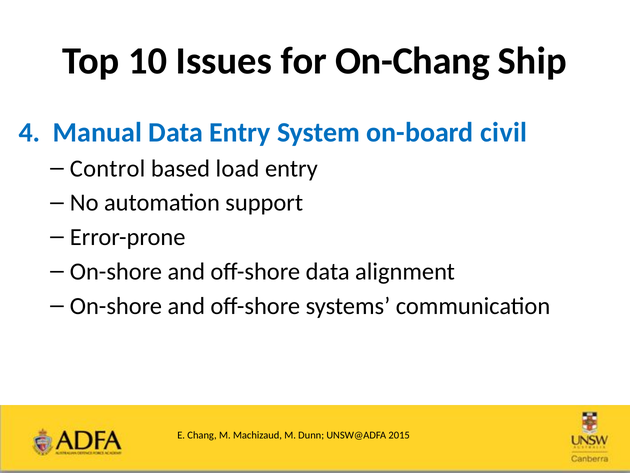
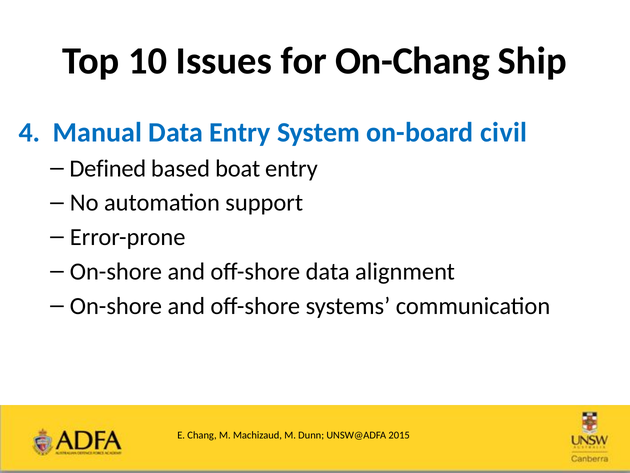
Control: Control -> Defined (108, 168)
load: load -> boat (238, 168)
